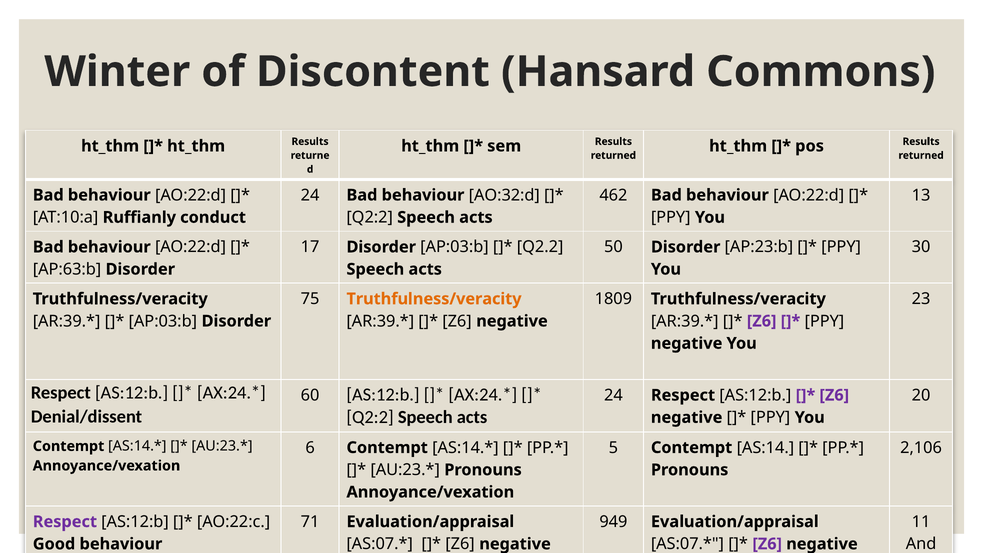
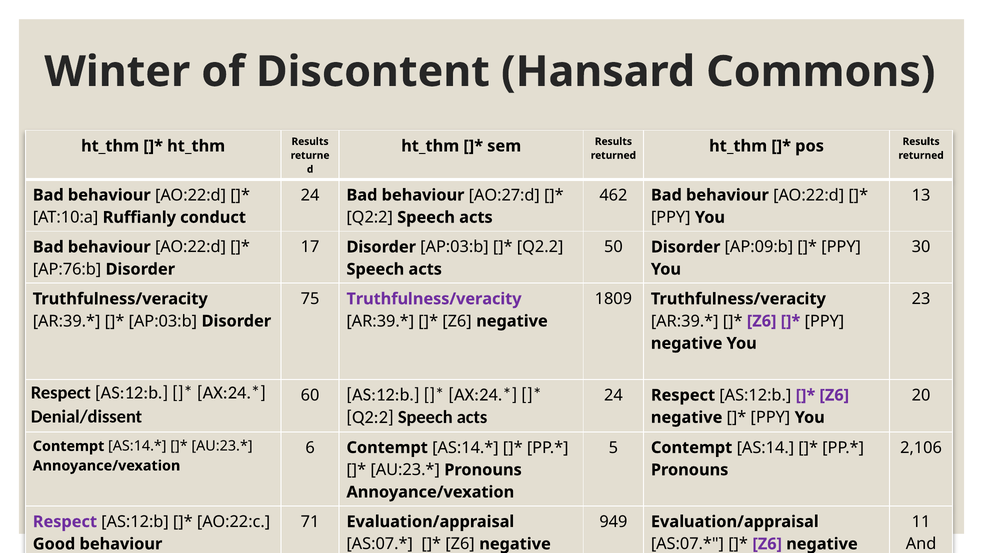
AO:32:d: AO:32:d -> AO:27:d (504, 195)
AP:23:b: AP:23:b -> AP:09:b (759, 247)
AP:63:b: AP:63:b -> AP:76:b (67, 269)
Truthfulness/veracity colour: orange -> purple (434, 299)
